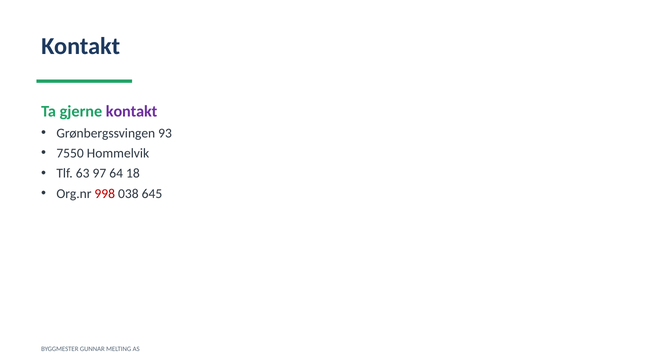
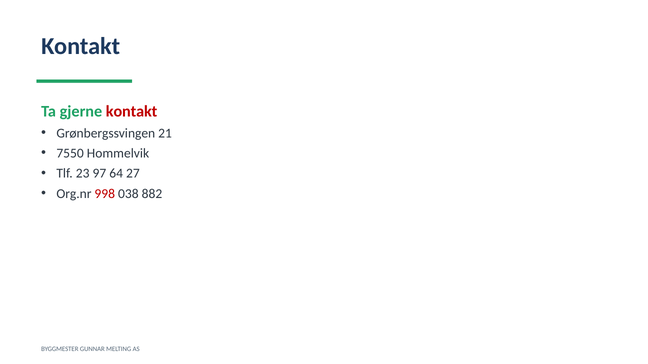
kontakt colour: purple -> red (132, 112)
93: 93 -> 21 (165, 133)
63: 63 -> 23 (83, 174)
18: 18 -> 27 (133, 174)
645: 645 -> 882 (152, 194)
